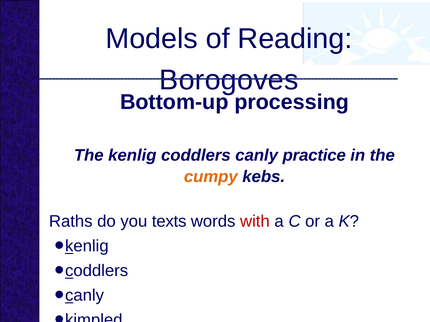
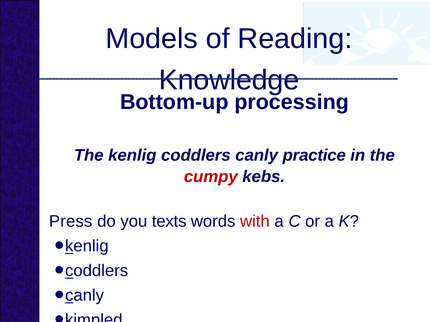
Borogoves: Borogoves -> Knowledge (229, 80)
cumpy colour: orange -> red (211, 177)
Raths: Raths -> Press (71, 222)
